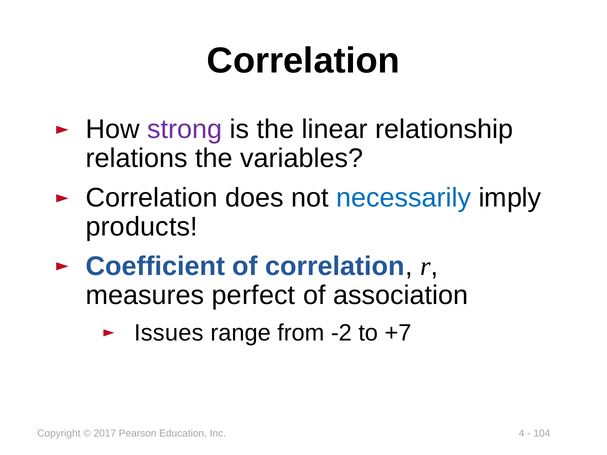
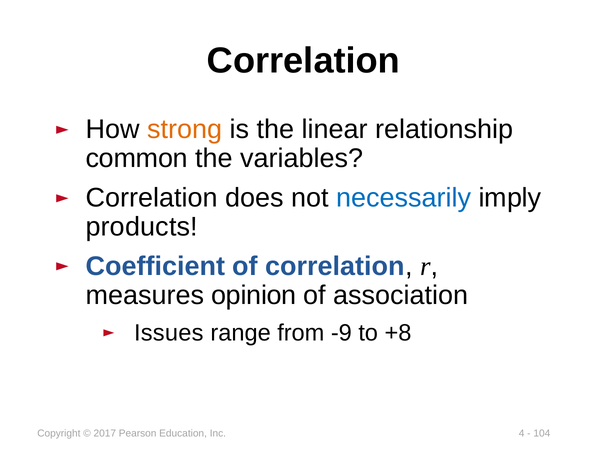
strong colour: purple -> orange (185, 129)
relations: relations -> common (137, 159)
perfect: perfect -> opinion (254, 295)
-2: -2 -> -9 (341, 333)
+7: +7 -> +8 (398, 333)
